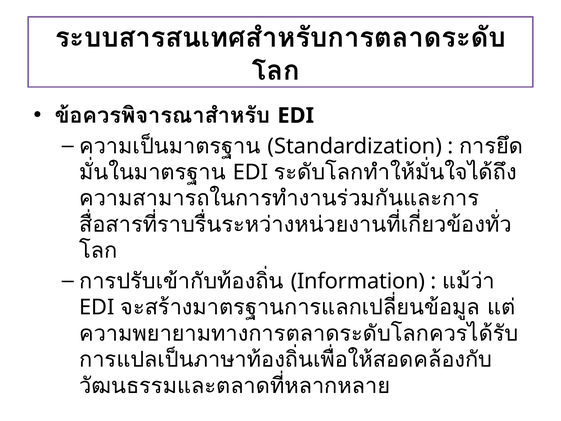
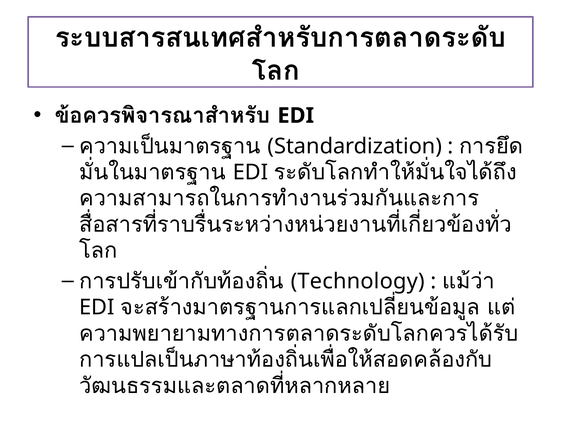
Information: Information -> Technology (358, 281)
